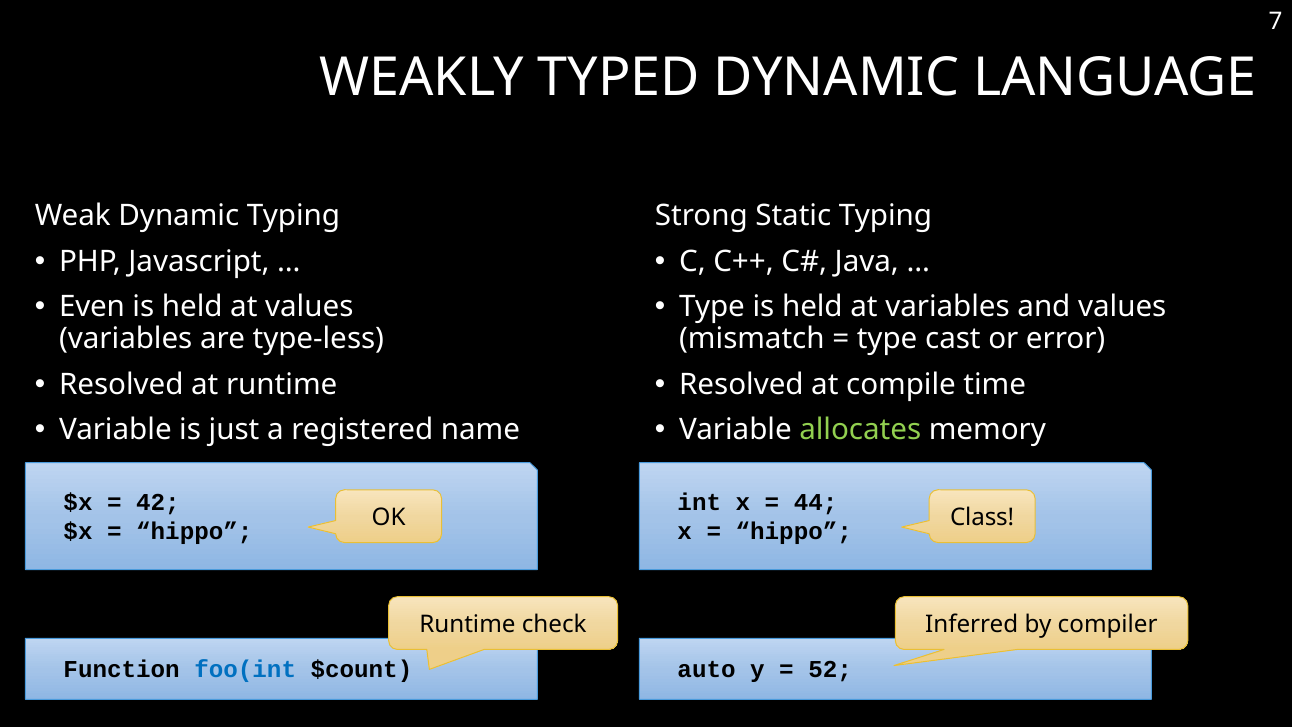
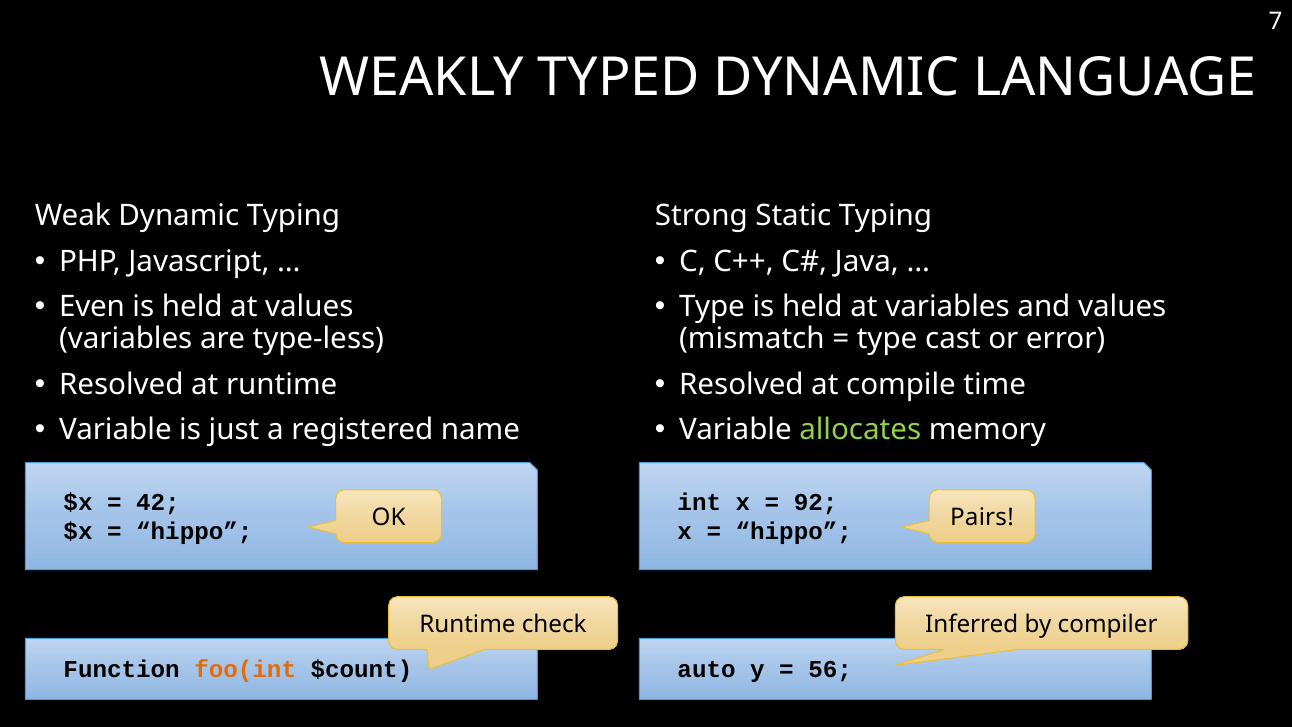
44: 44 -> 92 (816, 503)
Class: Class -> Pairs (982, 518)
foo(int colour: blue -> orange (245, 669)
52: 52 -> 56 (830, 669)
